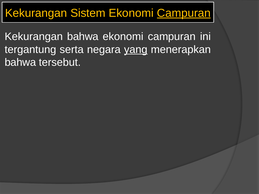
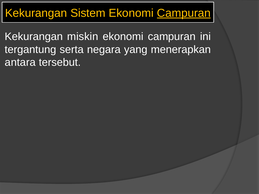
Kekurangan bahwa: bahwa -> miskin (83, 37)
yang underline: present -> none (136, 50)
bahwa: bahwa -> antara (20, 62)
